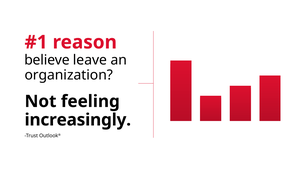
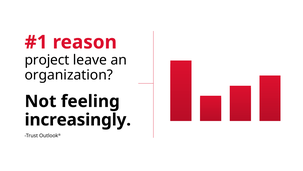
believe: believe -> project (47, 60)
